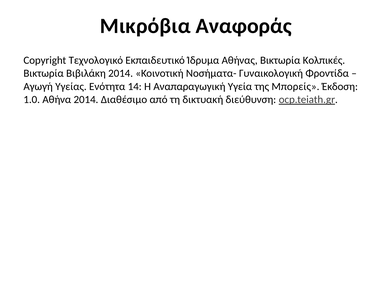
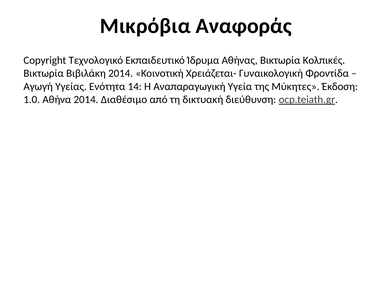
Νοσήματα-: Νοσήματα- -> Χρειάζεται- (211, 73)
Μπορείς: Μπορείς -> Μύκητες (296, 87)
